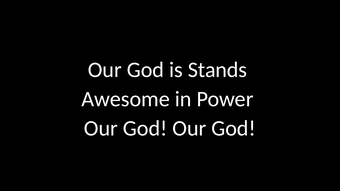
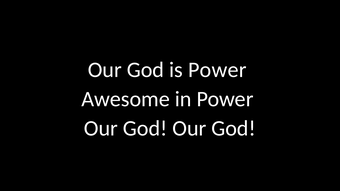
is Stands: Stands -> Power (217, 70)
